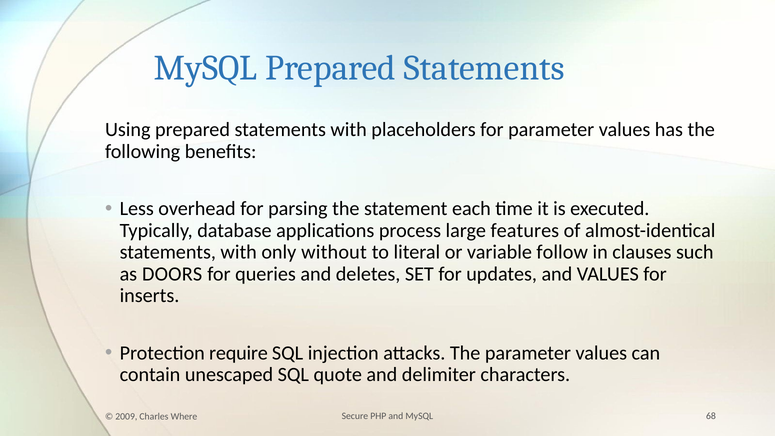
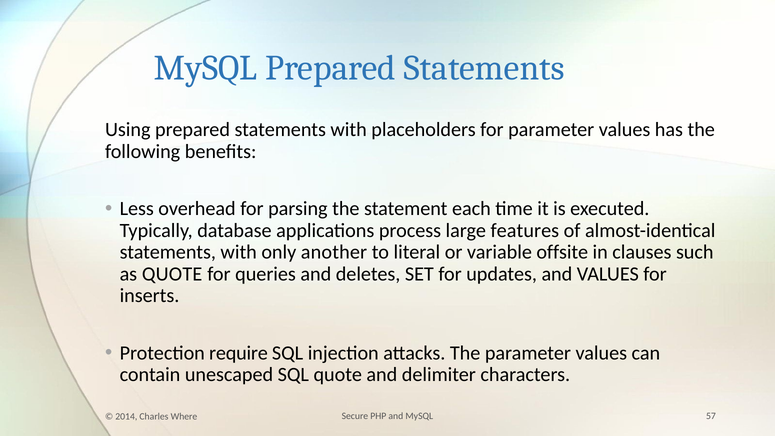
without: without -> another (334, 252)
follow: follow -> offsite (562, 252)
as DOORS: DOORS -> QUOTE (172, 274)
68: 68 -> 57 (711, 416)
2009: 2009 -> 2014 (126, 416)
